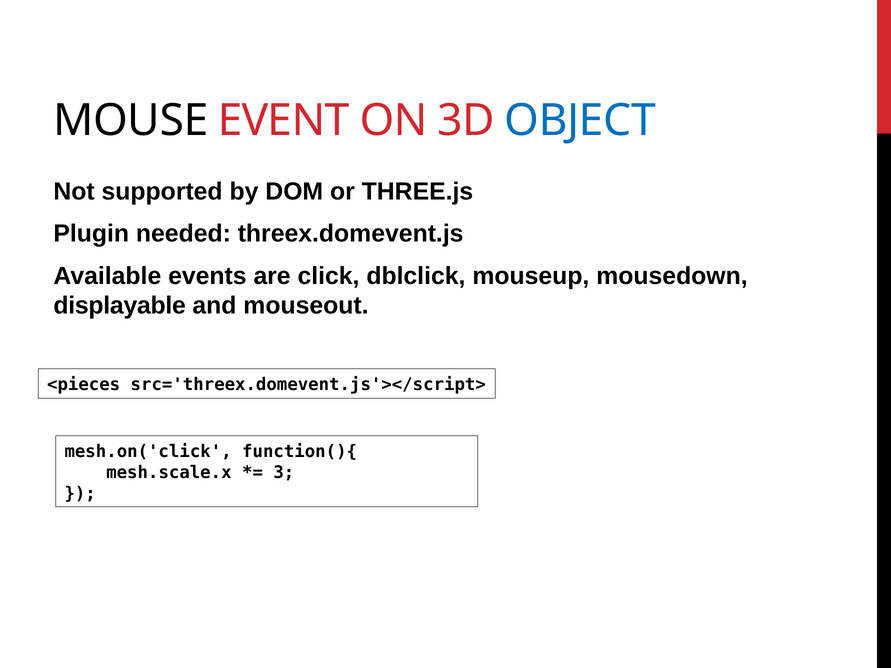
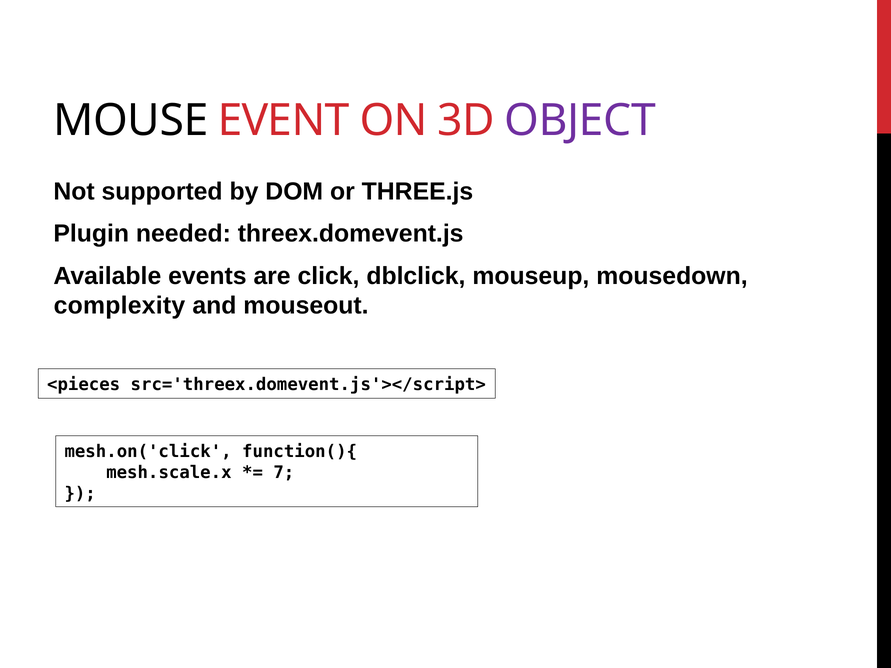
OBJECT colour: blue -> purple (580, 120)
displayable: displayable -> complexity (119, 306)
3: 3 -> 7 (284, 473)
